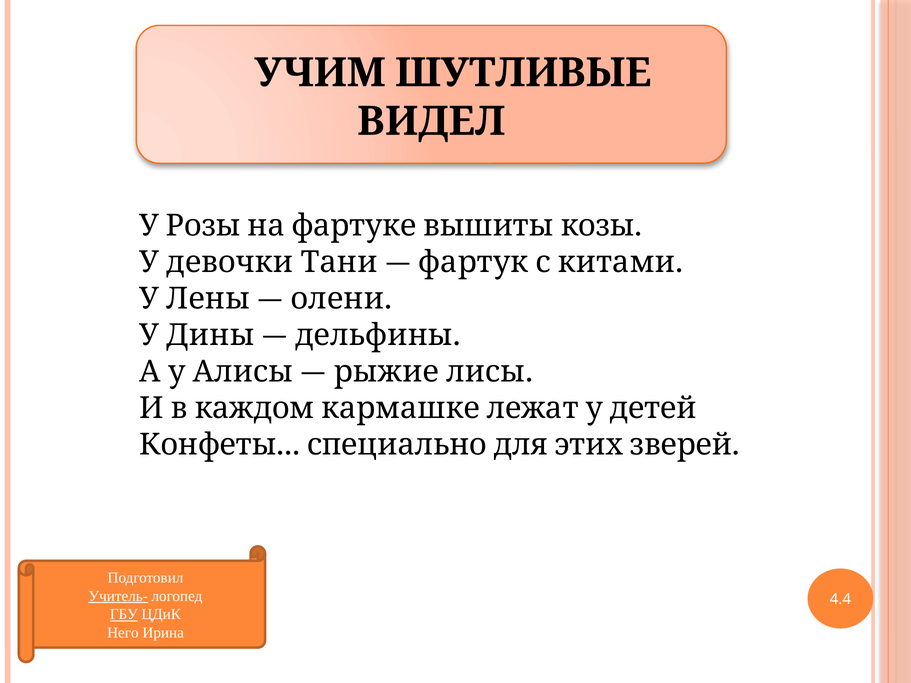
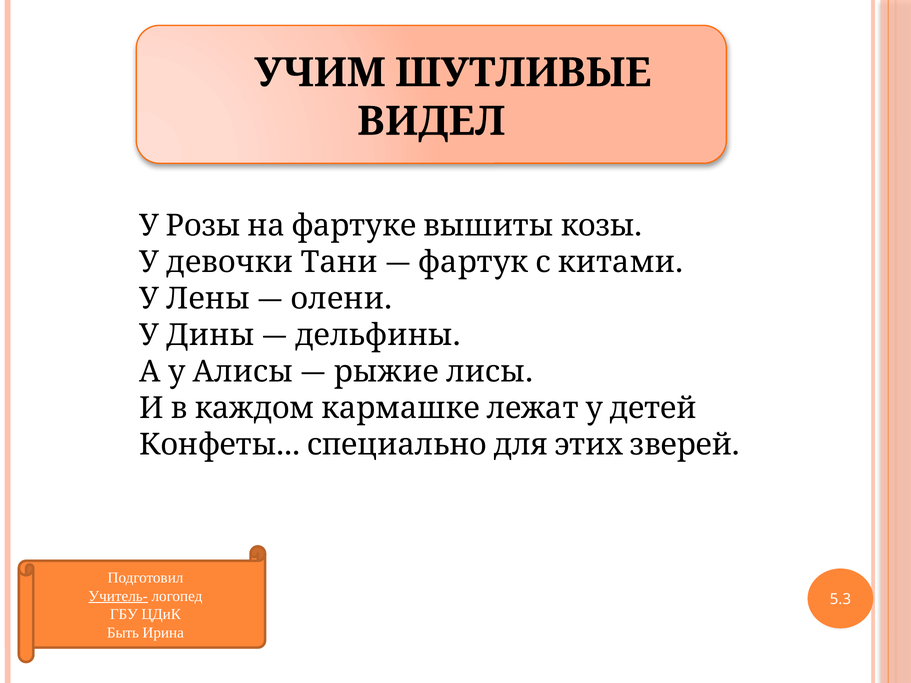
4.4: 4.4 -> 5.3 (840, 600)
ГБУ underline: present -> none (124, 615)
Него: Него -> Быть (123, 633)
